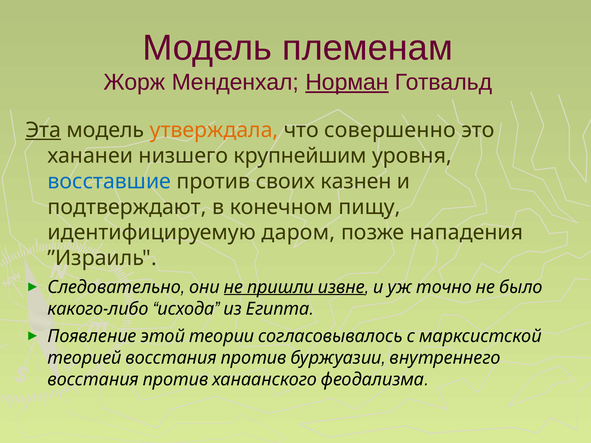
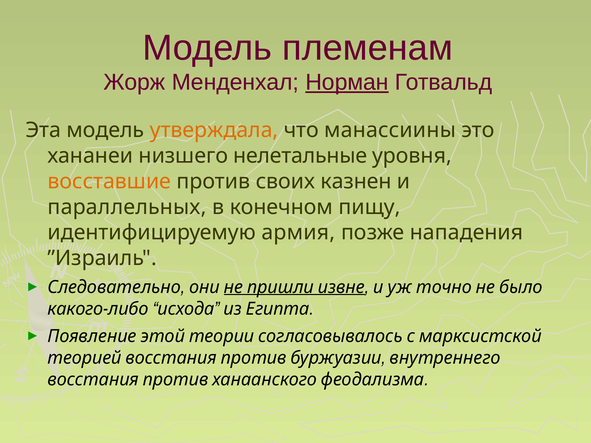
Эта underline: present -> none (43, 130)
совершенно: совершенно -> манассиины (390, 130)
крупнейшим: крупнейшим -> нелетальные (300, 156)
восставшие colour: blue -> orange (109, 181)
подтверждают: подтверждают -> параллельных (127, 207)
даром: даром -> армия (298, 233)
